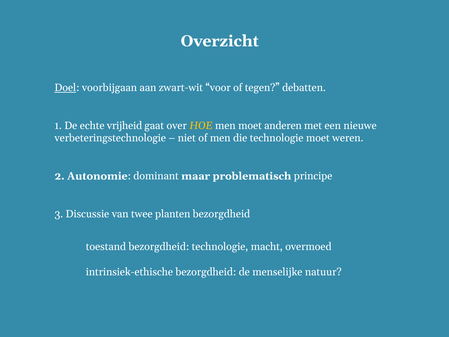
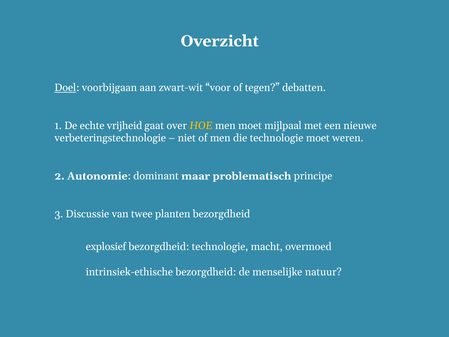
anderen: anderen -> mijlpaal (283, 125)
toestand: toestand -> explosief (106, 247)
